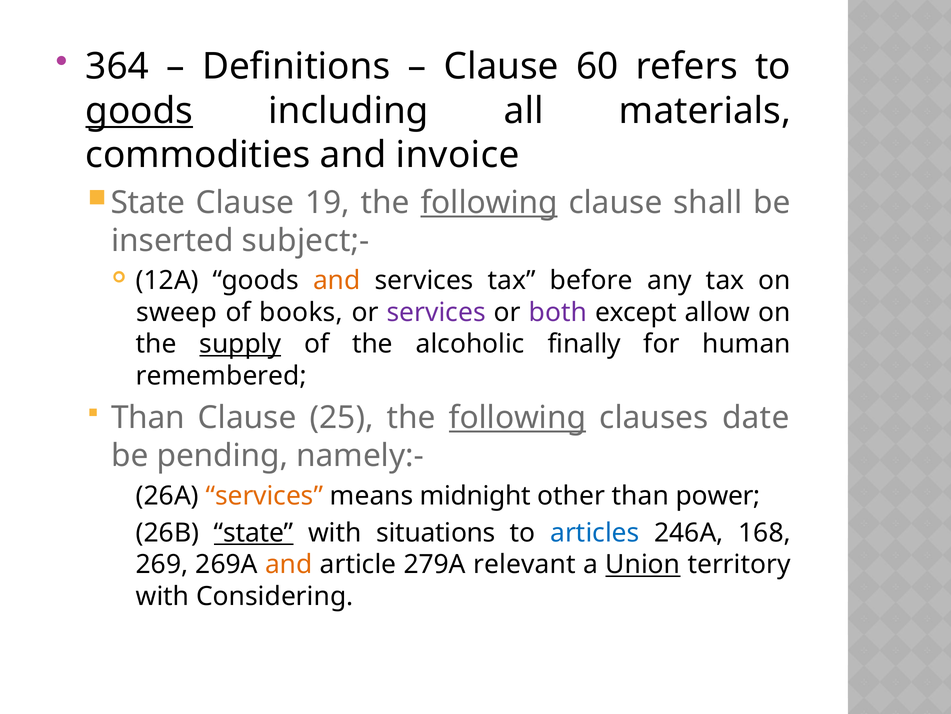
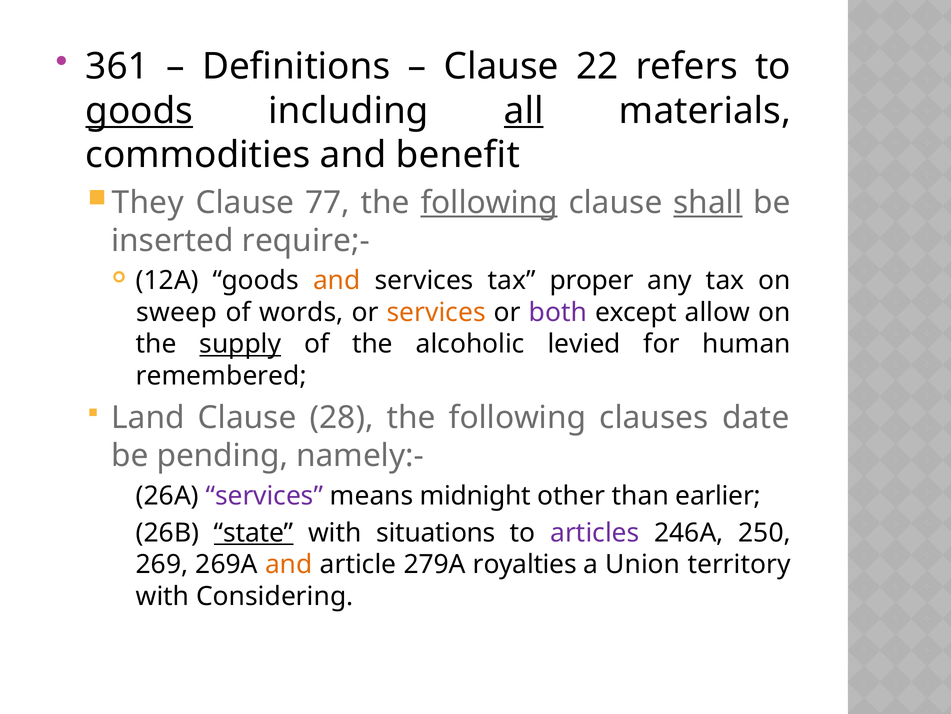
364: 364 -> 361 (117, 67)
60: 60 -> 22 (597, 67)
all underline: none -> present (524, 111)
invoice: invoice -> benefit (458, 155)
State: State -> They (148, 203)
19: 19 -> 77 (327, 203)
shall underline: none -> present (708, 203)
subject;-: subject;- -> require;- (306, 241)
before: before -> proper (592, 280)
books: books -> words (301, 312)
services colour: purple -> orange (436, 312)
finally: finally -> levied (584, 344)
Than: Than -> Land (148, 417)
25: 25 -> 28 (342, 417)
following underline: present -> none (518, 417)
services colour: orange -> purple (264, 495)
power: power -> earlier (718, 495)
articles colour: blue -> purple (595, 532)
168: 168 -> 250 (765, 532)
relevant: relevant -> royalties (525, 564)
Union underline: present -> none (643, 564)
